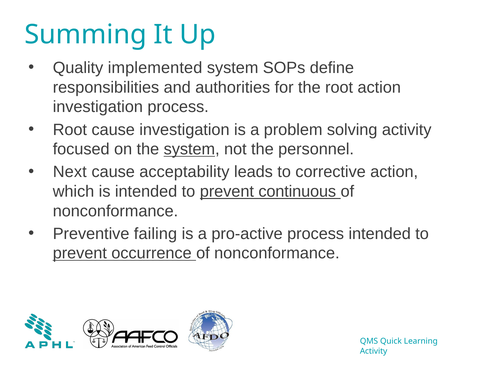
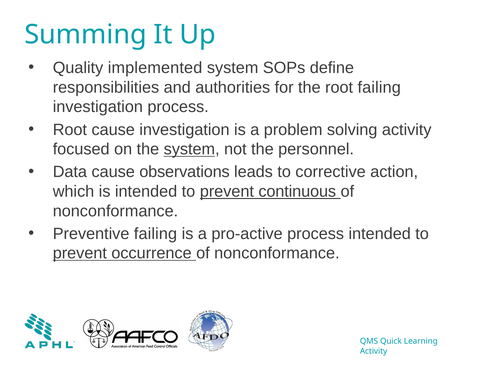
root action: action -> failing (379, 87)
Next: Next -> Data (70, 172)
acceptability: acceptability -> observations (185, 172)
